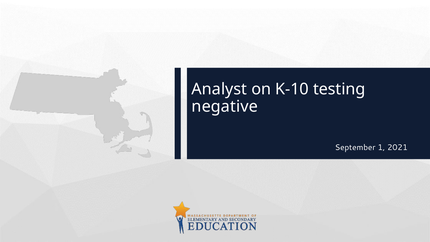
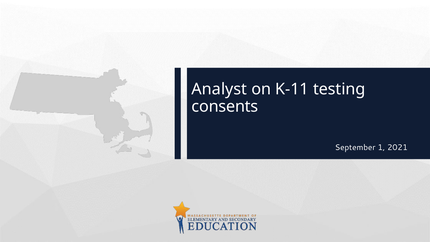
K-10: K-10 -> K-11 (292, 89)
negative: negative -> consents (225, 107)
